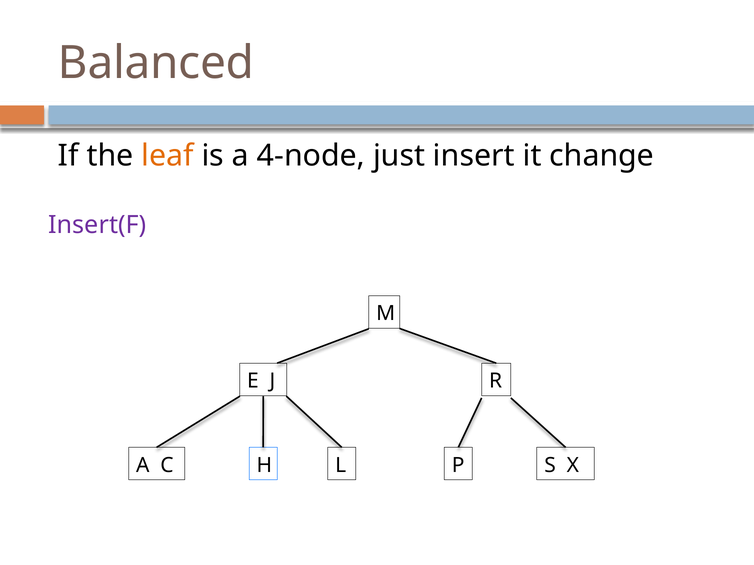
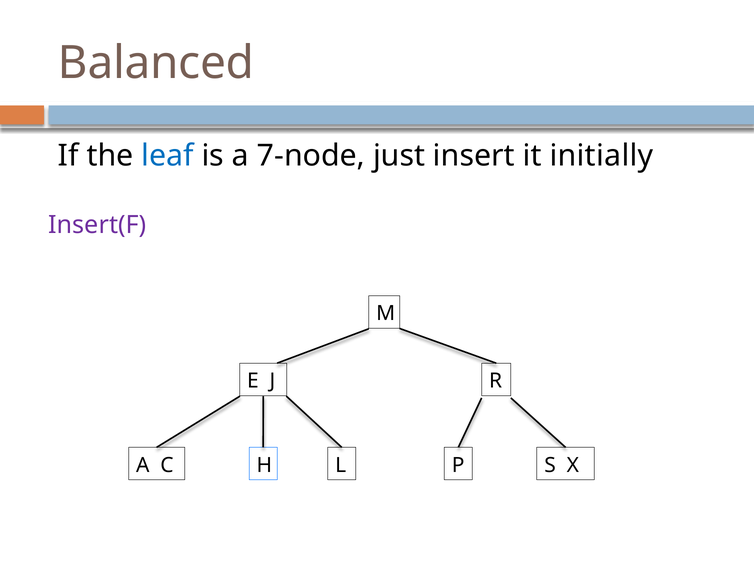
leaf colour: orange -> blue (168, 156)
4-node: 4-node -> 7-node (311, 156)
change: change -> initially (602, 156)
